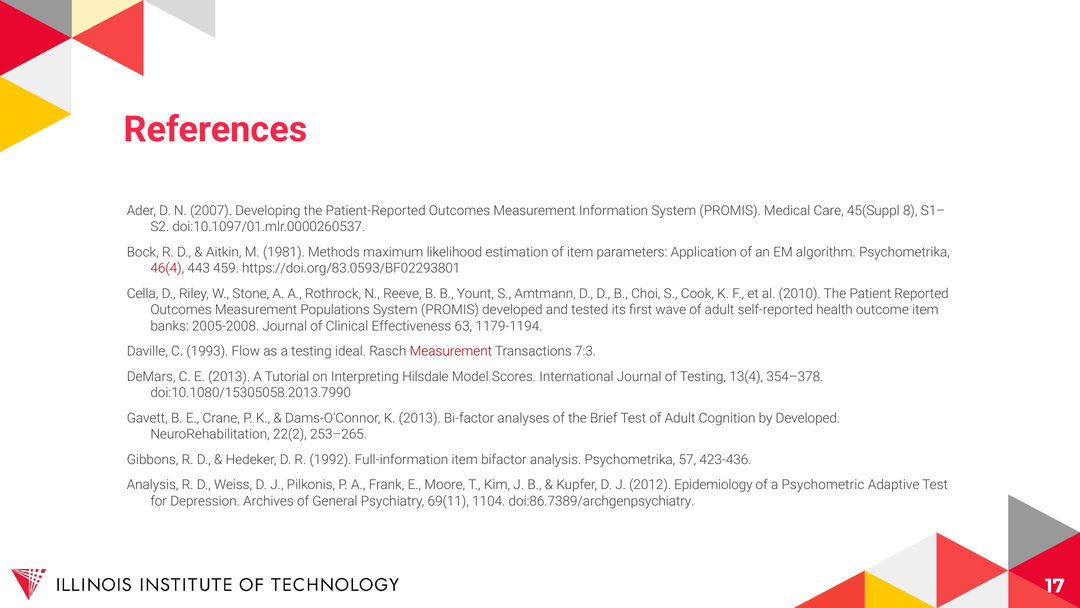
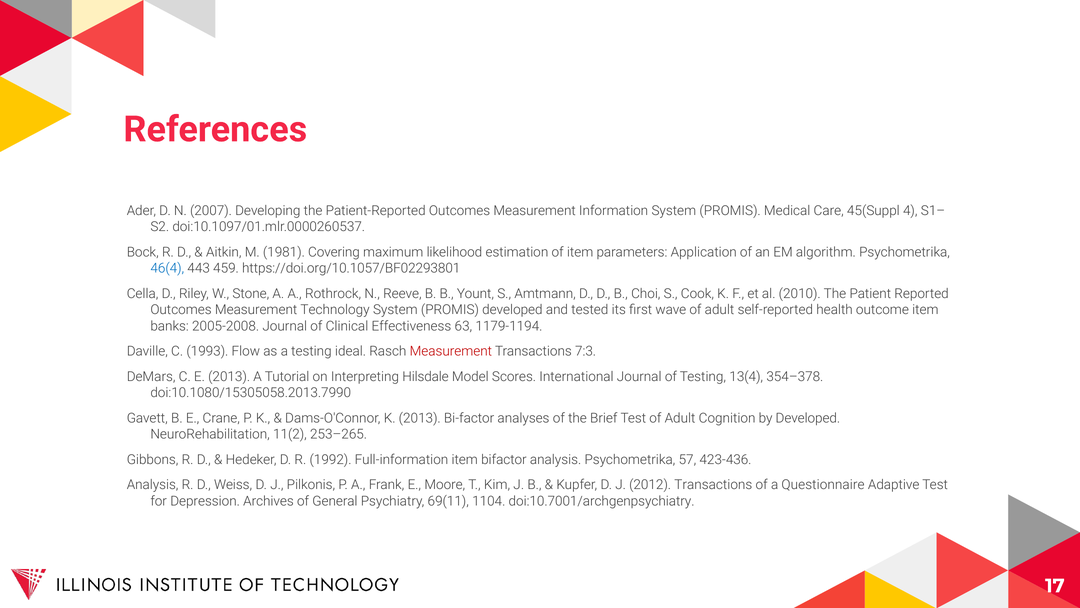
8: 8 -> 4 (910, 210)
Methods: Methods -> Covering (334, 252)
46(4 colour: red -> blue (167, 268)
https://doi.org/83.0593/BF02293801: https://doi.org/83.0593/BF02293801 -> https://doi.org/10.1057/BF02293801 (351, 268)
Populations: Populations -> Technology (335, 310)
22(2: 22(2 -> 11(2 (290, 434)
2012 Epidemiology: Epidemiology -> Transactions (713, 485)
Psychometric: Psychometric -> Questionnaire (823, 485)
doi:86.7389/archgenpsychiatry: doi:86.7389/archgenpsychiatry -> doi:10.7001/archgenpsychiatry (602, 501)
